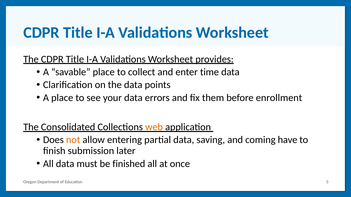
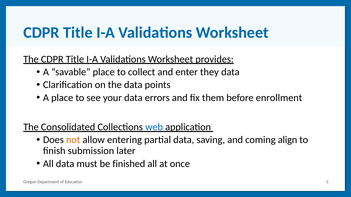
time: time -> they (209, 72)
web colour: orange -> blue (154, 127)
have: have -> align (288, 140)
